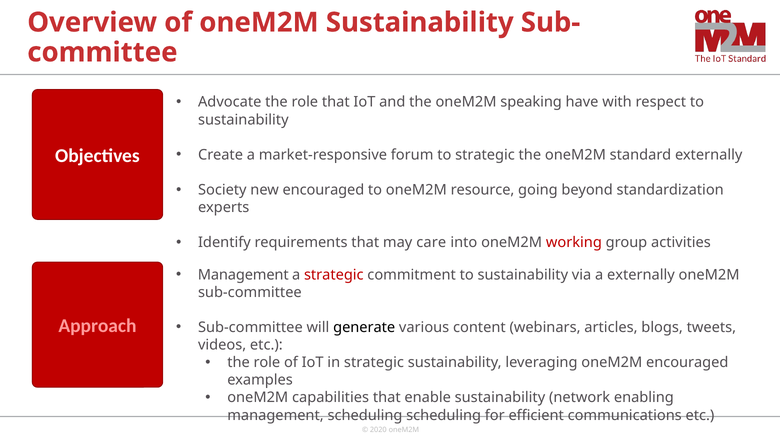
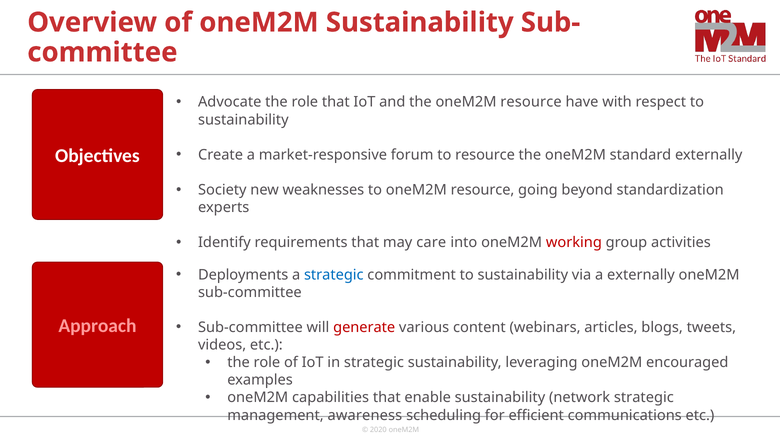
the oneM2M speaking: speaking -> resource (531, 102)
to strategic: strategic -> resource (485, 155)
new encouraged: encouraged -> weaknesses (323, 190)
Management: Management -> Deployments (243, 275)
strategic colour: red -> blue (334, 275)
generate colour: black -> red (364, 327)
network enabling: enabling -> strategic (644, 397)
management scheduling: scheduling -> awareness (365, 415)
